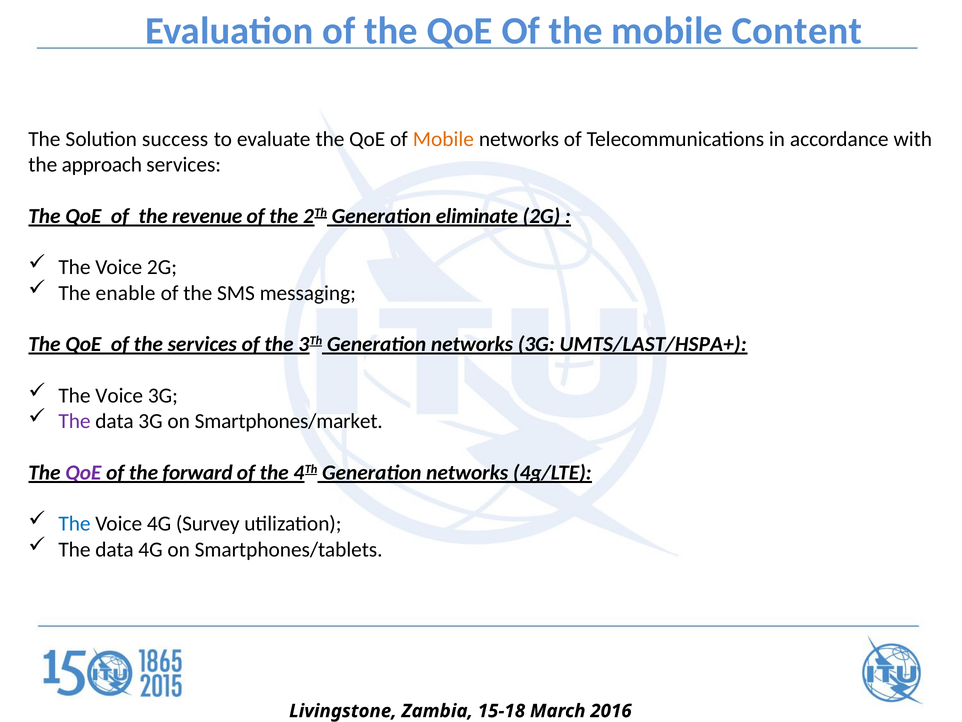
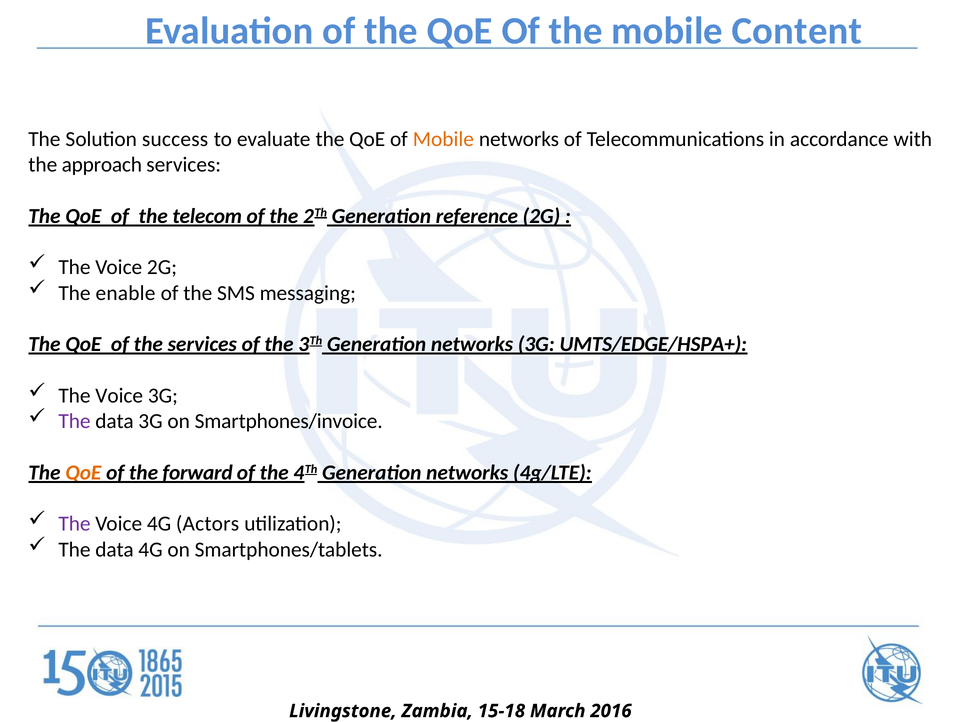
revenue: revenue -> telecom (207, 216)
eliminate: eliminate -> reference (477, 216)
UMTS/LAST/HSPA+: UMTS/LAST/HSPA+ -> UMTS/EDGE/HSPA+ (653, 344)
Smartphones/market: Smartphones/market -> Smartphones/invoice (289, 421)
QoE colour: purple -> orange (83, 472)
The colour: blue -> purple (74, 524)
Survey: Survey -> Actors (208, 524)
